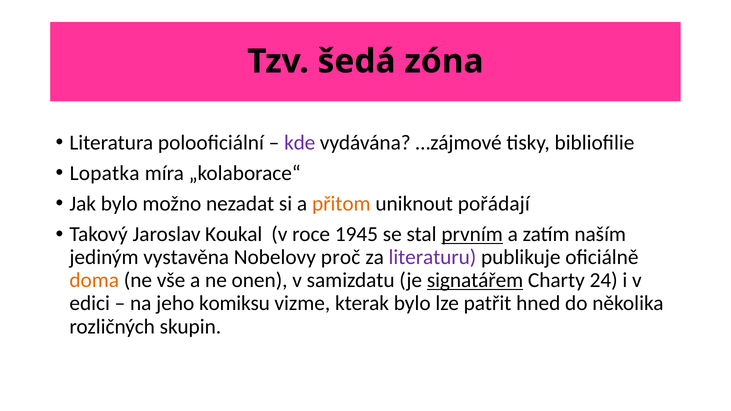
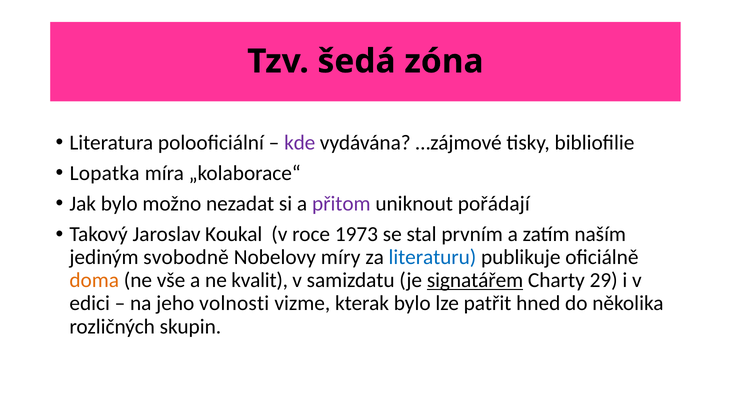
přitom colour: orange -> purple (341, 204)
1945: 1945 -> 1973 (356, 234)
prvním underline: present -> none (472, 234)
vystavěna: vystavěna -> svobodně (186, 258)
proč: proč -> míry (341, 258)
literaturu colour: purple -> blue (432, 258)
onen: onen -> kvalit (260, 281)
24: 24 -> 29 (604, 281)
komiksu: komiksu -> volnosti (234, 304)
